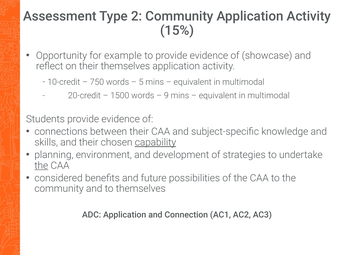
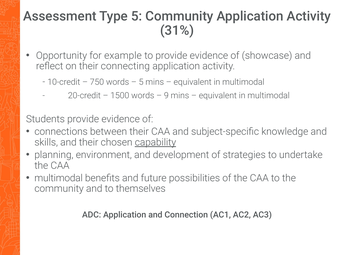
Type 2: 2 -> 5 (137, 16)
15%: 15% -> 31% (177, 31)
their themselves: themselves -> connecting (125, 66)
the underline: present -> none (41, 166)
considered: considered -> multimodal (59, 178)
